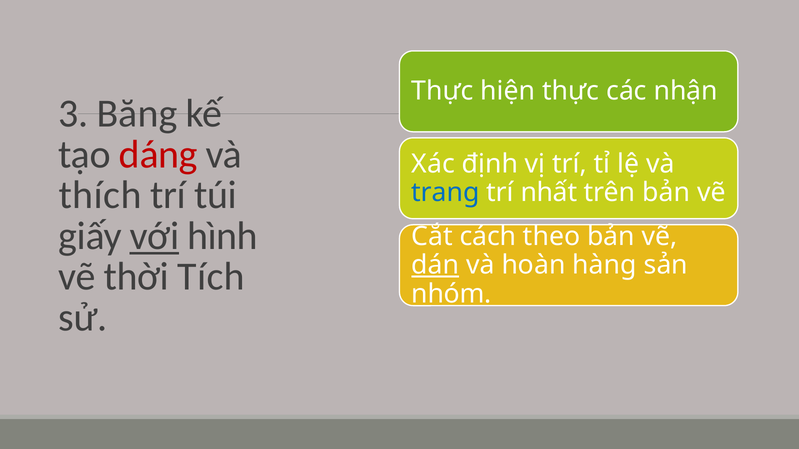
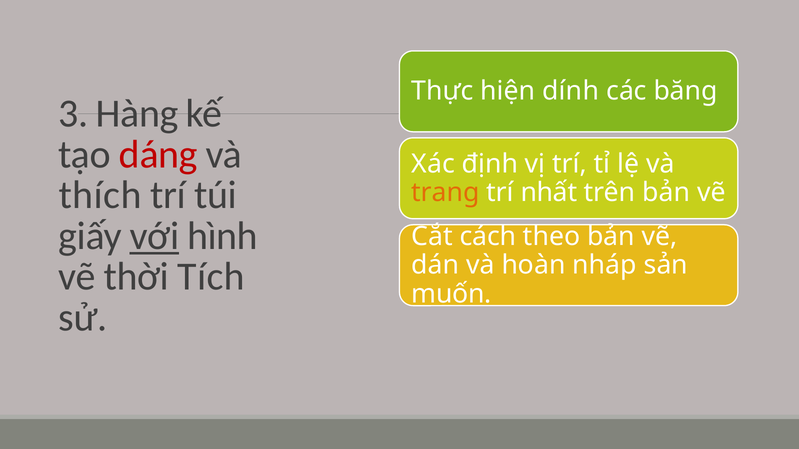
hiện thực: thực -> dính (571, 91)
nhận: nhận -> băng (686, 91)
Băng: Băng -> Hàng (137, 114)
trang colour: blue -> orange (445, 193)
dán underline: present -> none (435, 265)
hàng: hàng -> nháp (605, 265)
nhóm: nhóm -> muốn (451, 294)
